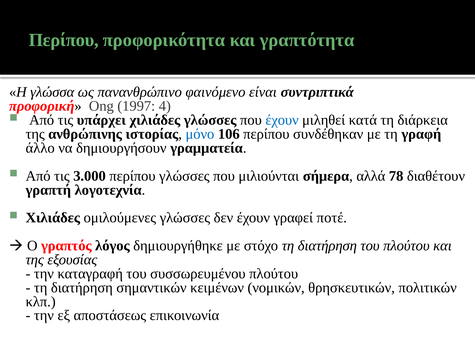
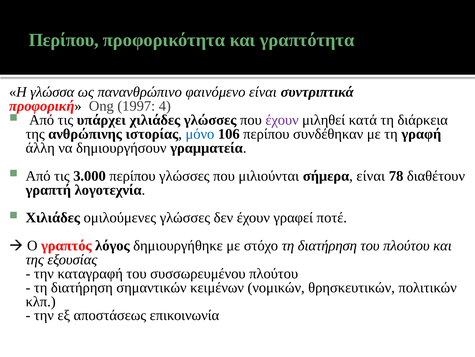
έχουν colour: blue -> purple (282, 120)
άλλο: άλλο -> άλλη (40, 148)
σήμερα αλλά: αλλά -> είναι (371, 176)
